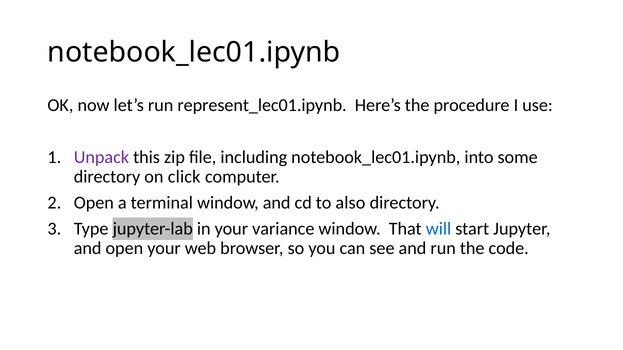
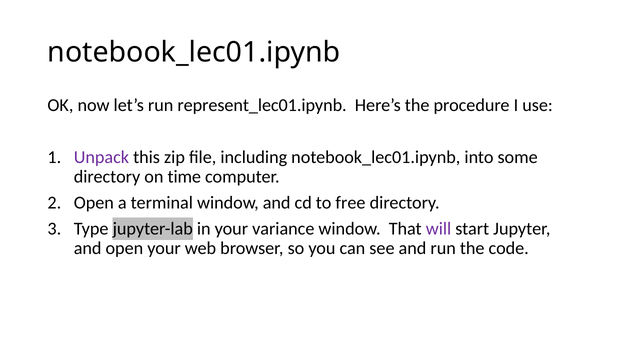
click: click -> time (184, 177)
also: also -> free (350, 203)
will colour: blue -> purple (439, 229)
